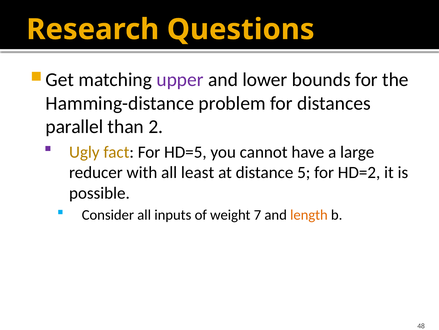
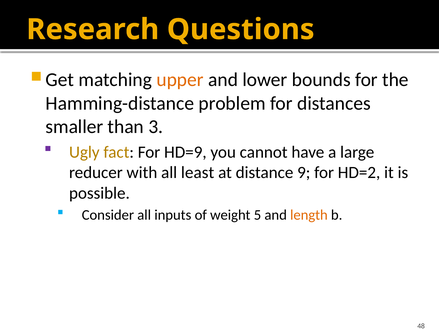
upper colour: purple -> orange (180, 80)
parallel: parallel -> smaller (74, 126)
2: 2 -> 3 (156, 126)
HD=5: HD=5 -> HD=9 (185, 152)
5: 5 -> 9 (304, 172)
7: 7 -> 5 (257, 214)
